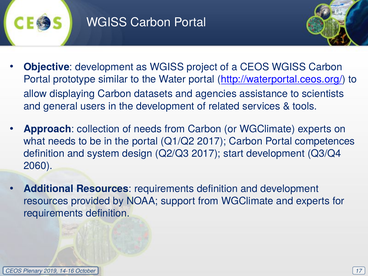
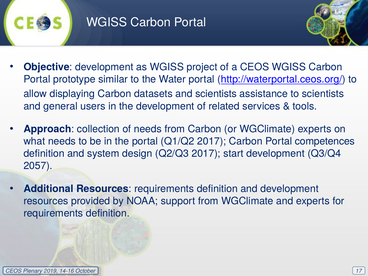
and agencies: agencies -> scientists (216, 94)
2060: 2060 -> 2057 (38, 166)
